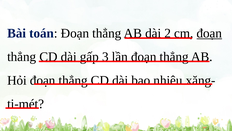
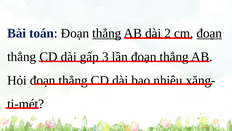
thẳng underline: none -> present (107, 33)
